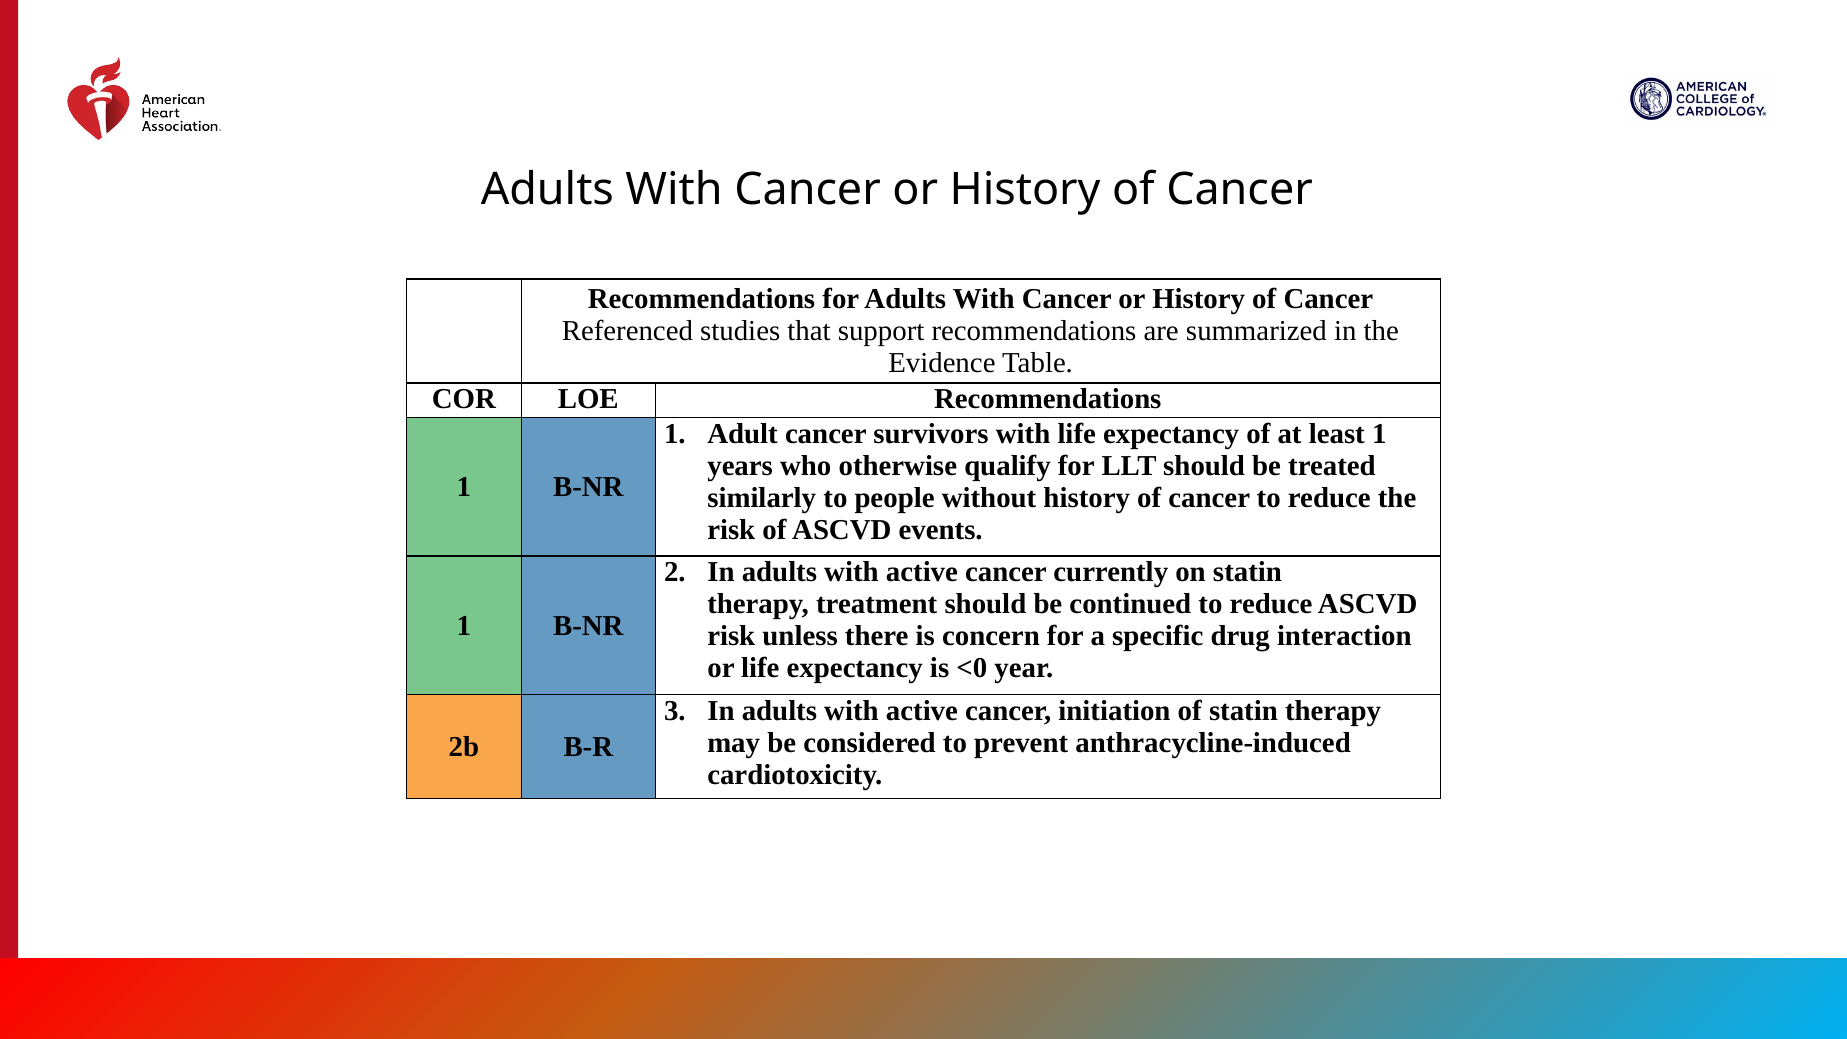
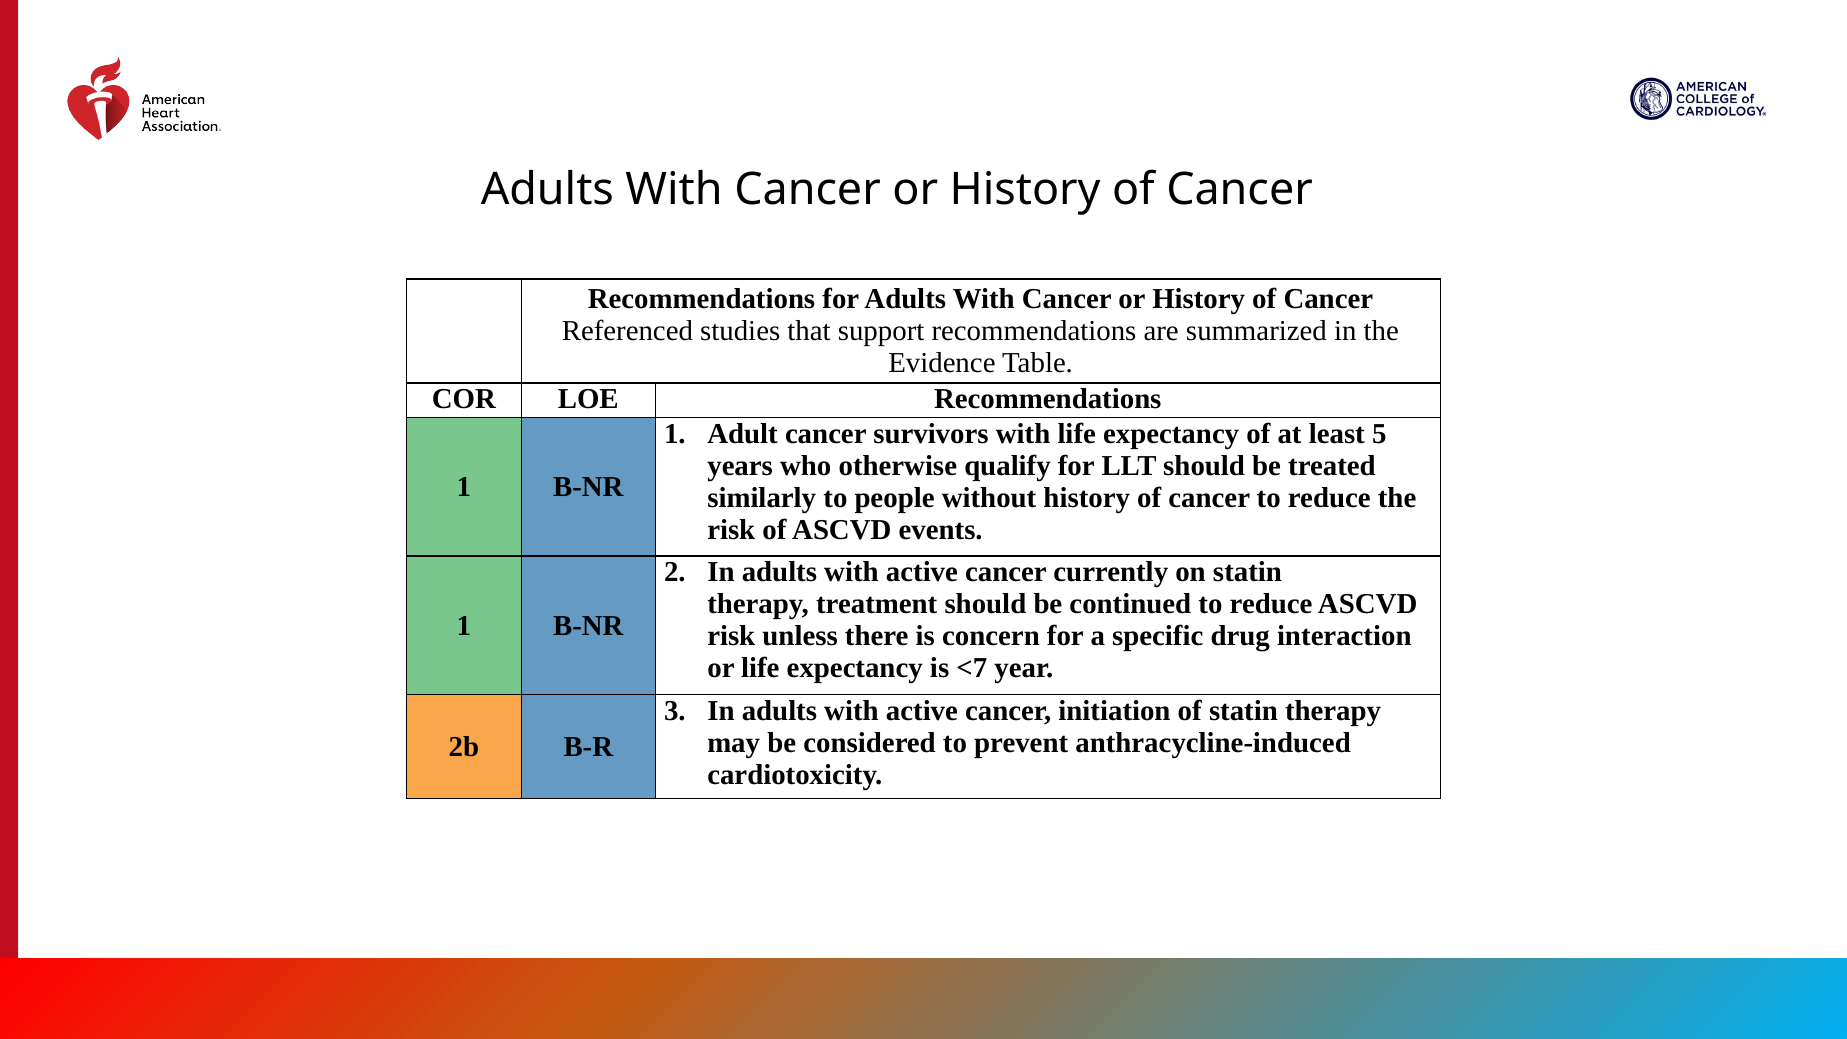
least 1: 1 -> 5 (1379, 434)
<0: <0 -> <7 (972, 668)
